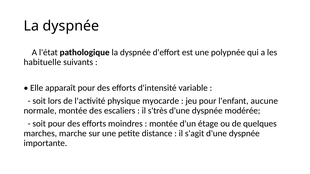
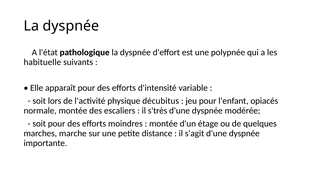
myocarde: myocarde -> décubitus (161, 101)
aucune: aucune -> opiacés (264, 101)
